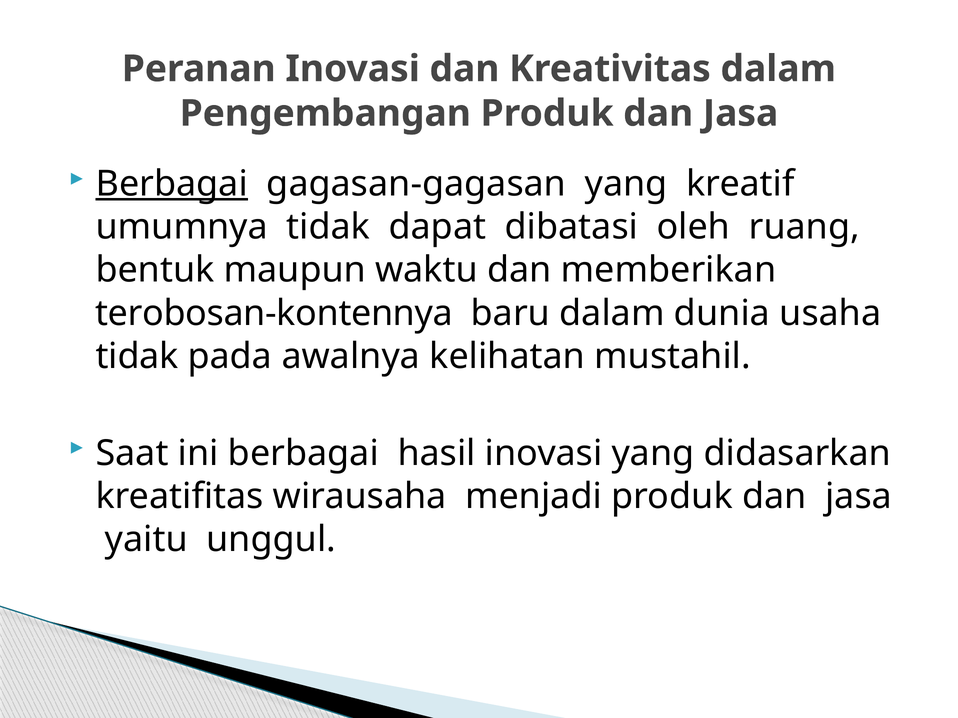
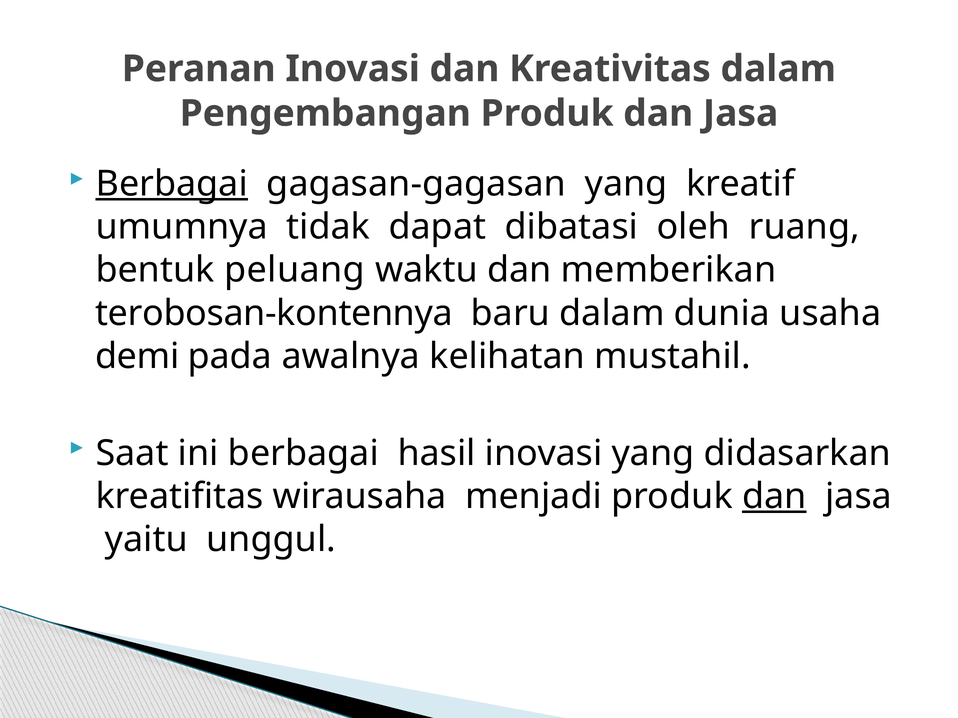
maupun: maupun -> peluang (295, 270)
tidak: tidak -> demi (137, 357)
dan underline: none -> present (774, 497)
